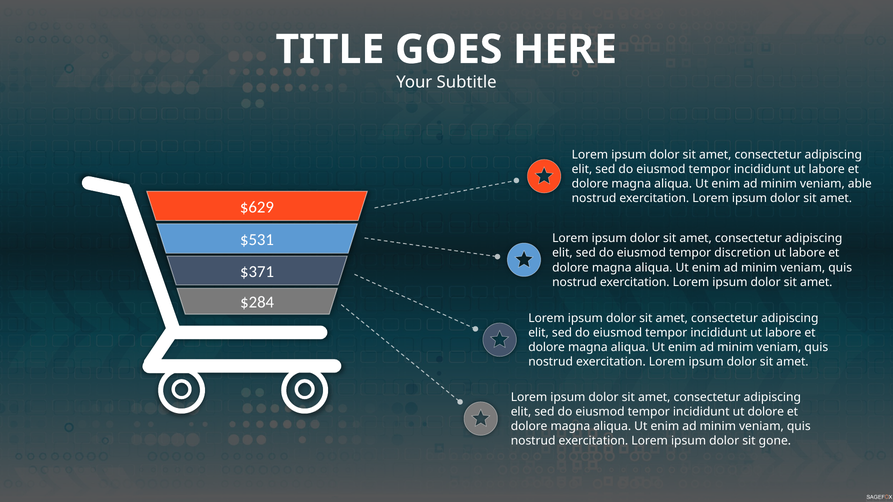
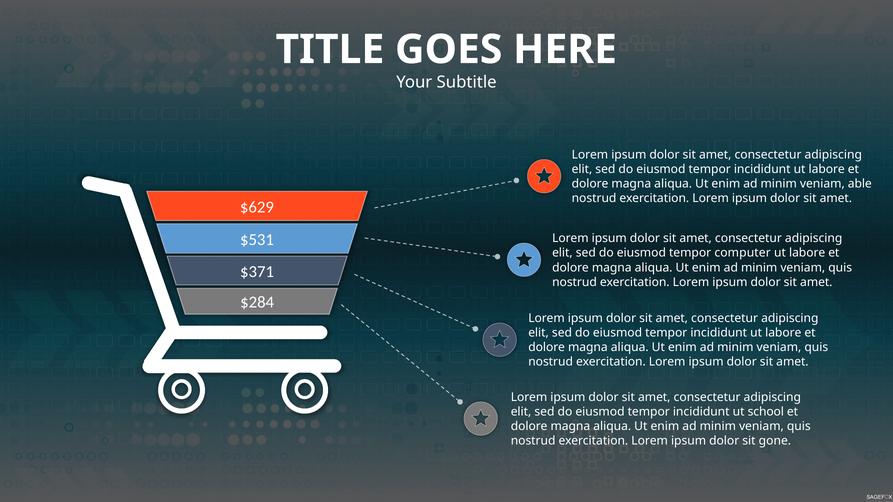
discretion: discretion -> computer (743, 253)
ut dolore: dolore -> school (766, 412)
